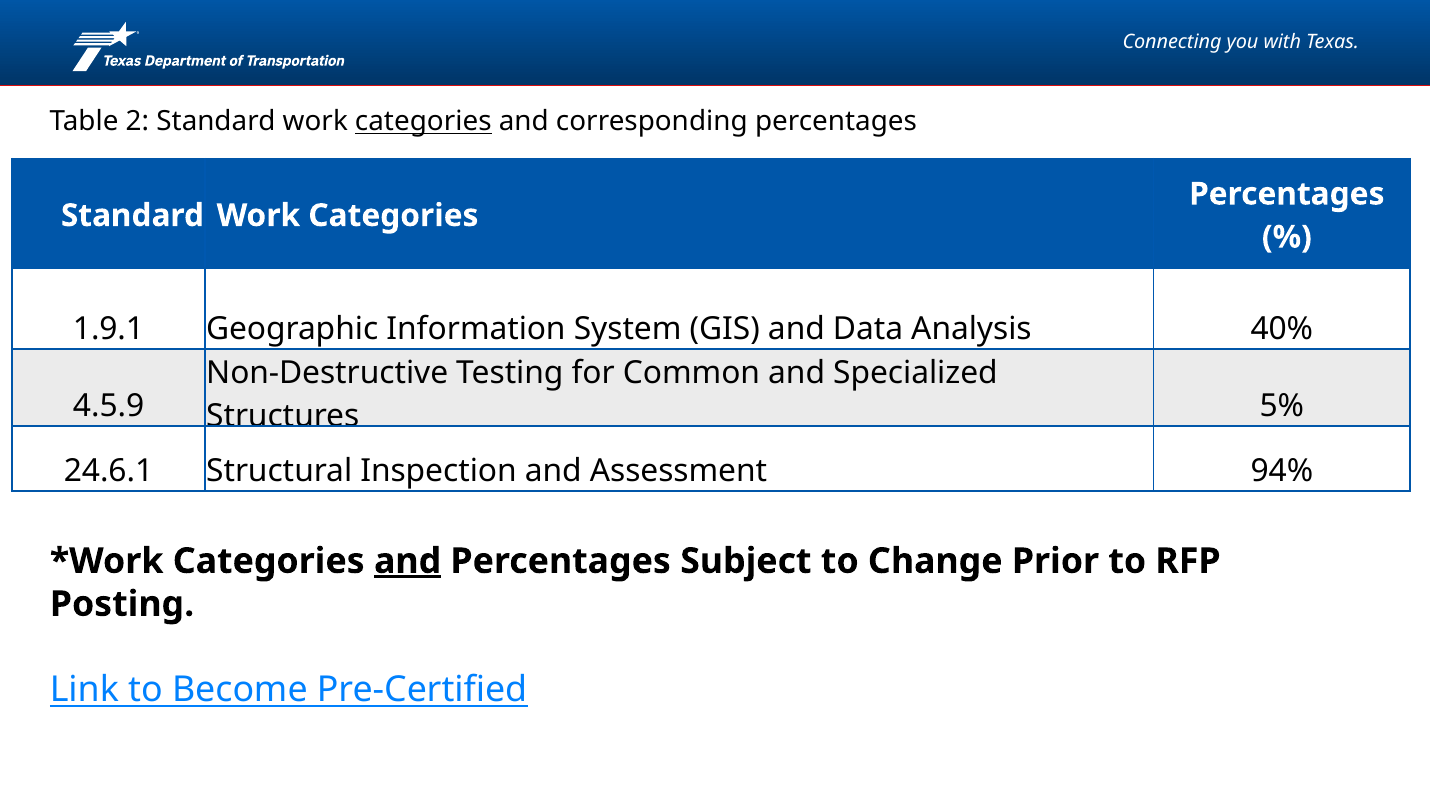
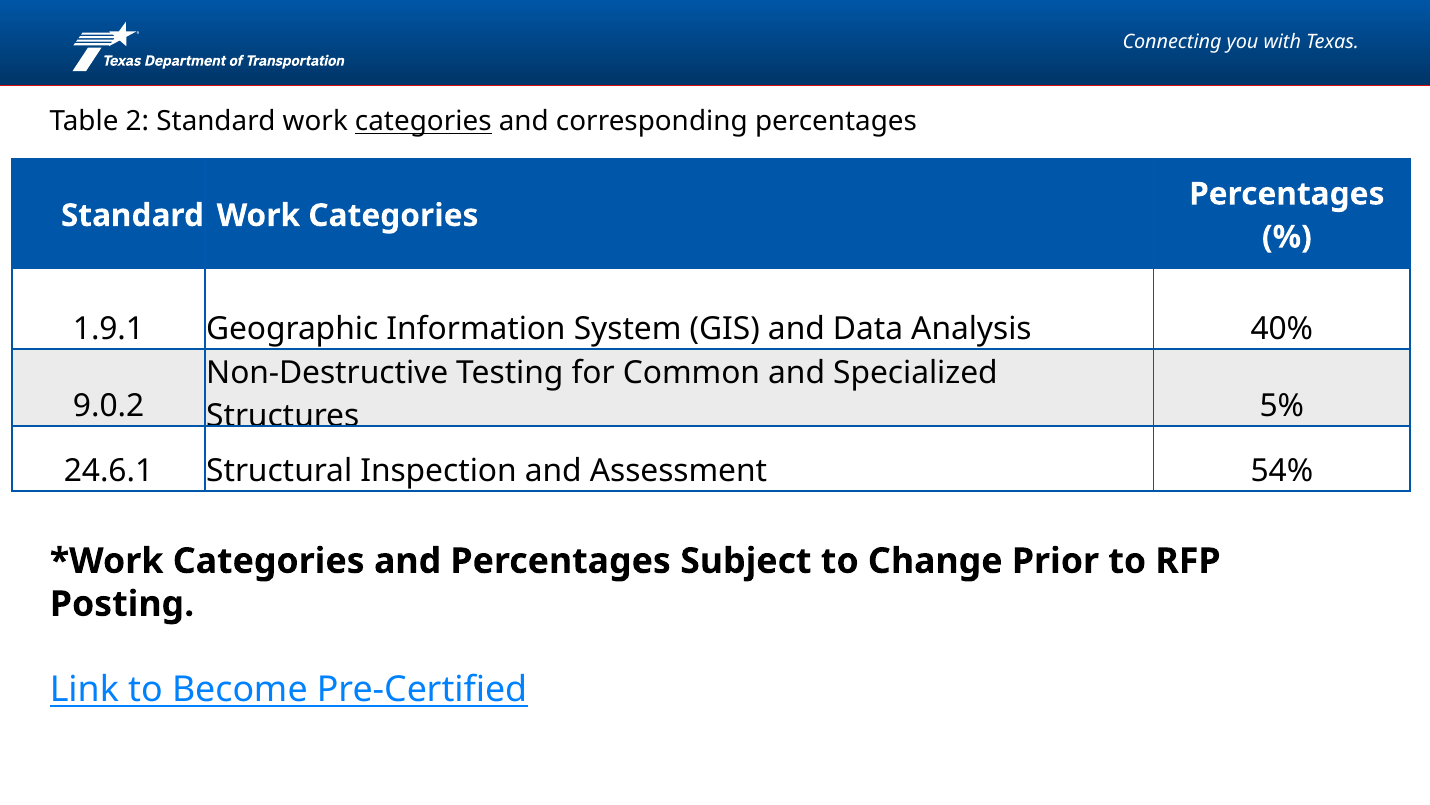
4.5.9: 4.5.9 -> 9.0.2 (109, 407)
94%: 94% -> 54% (1282, 471)
and underline: present -> none (408, 561)
